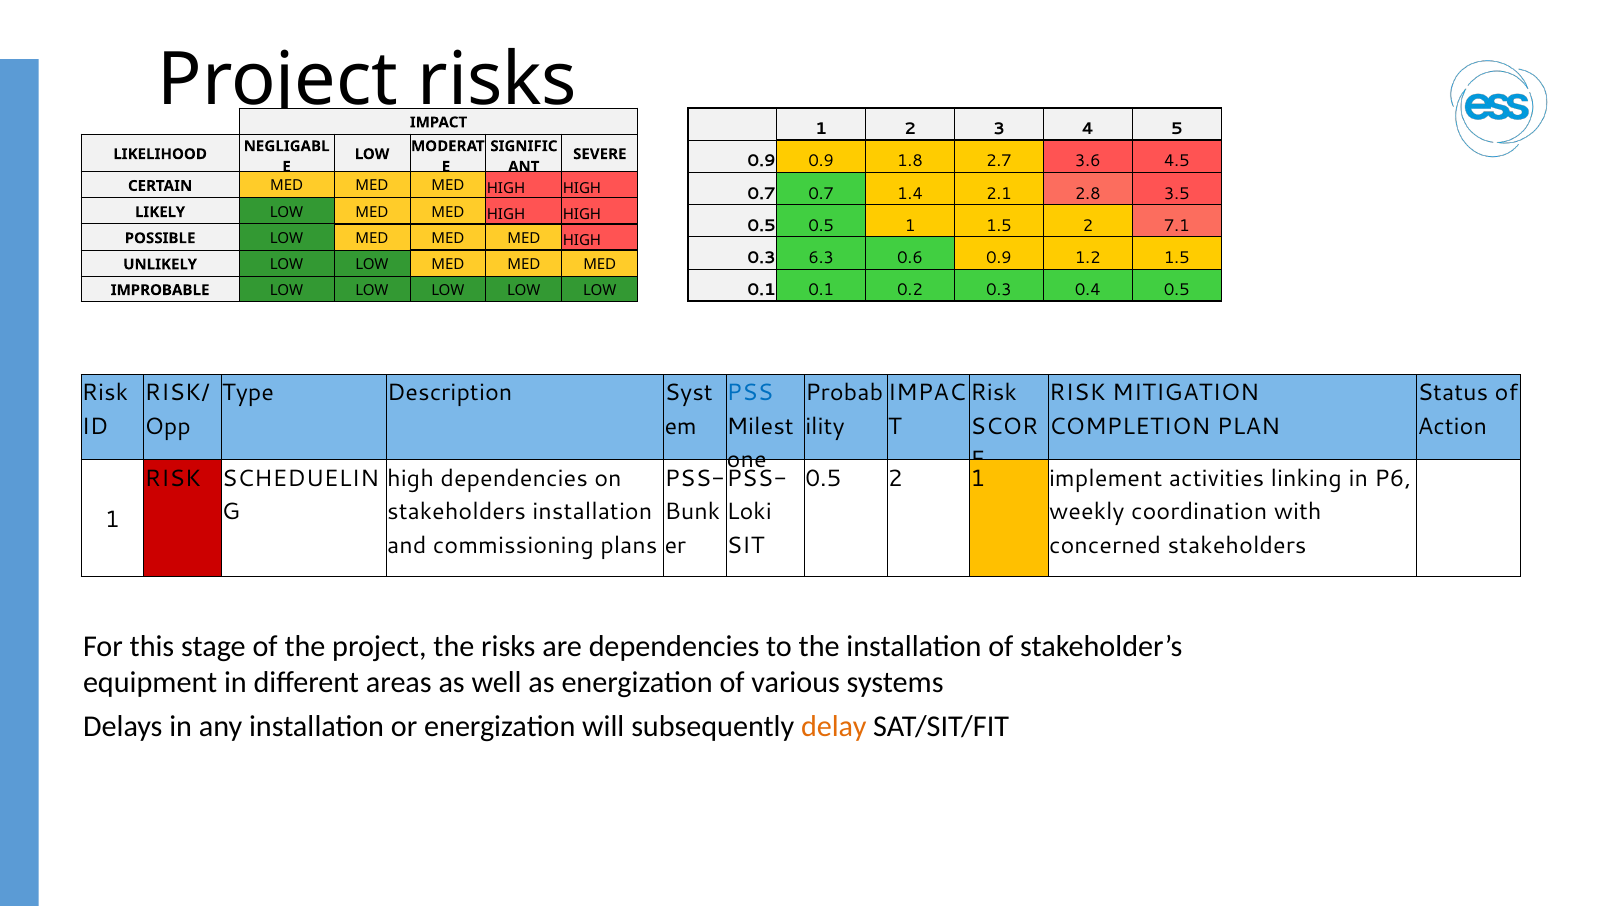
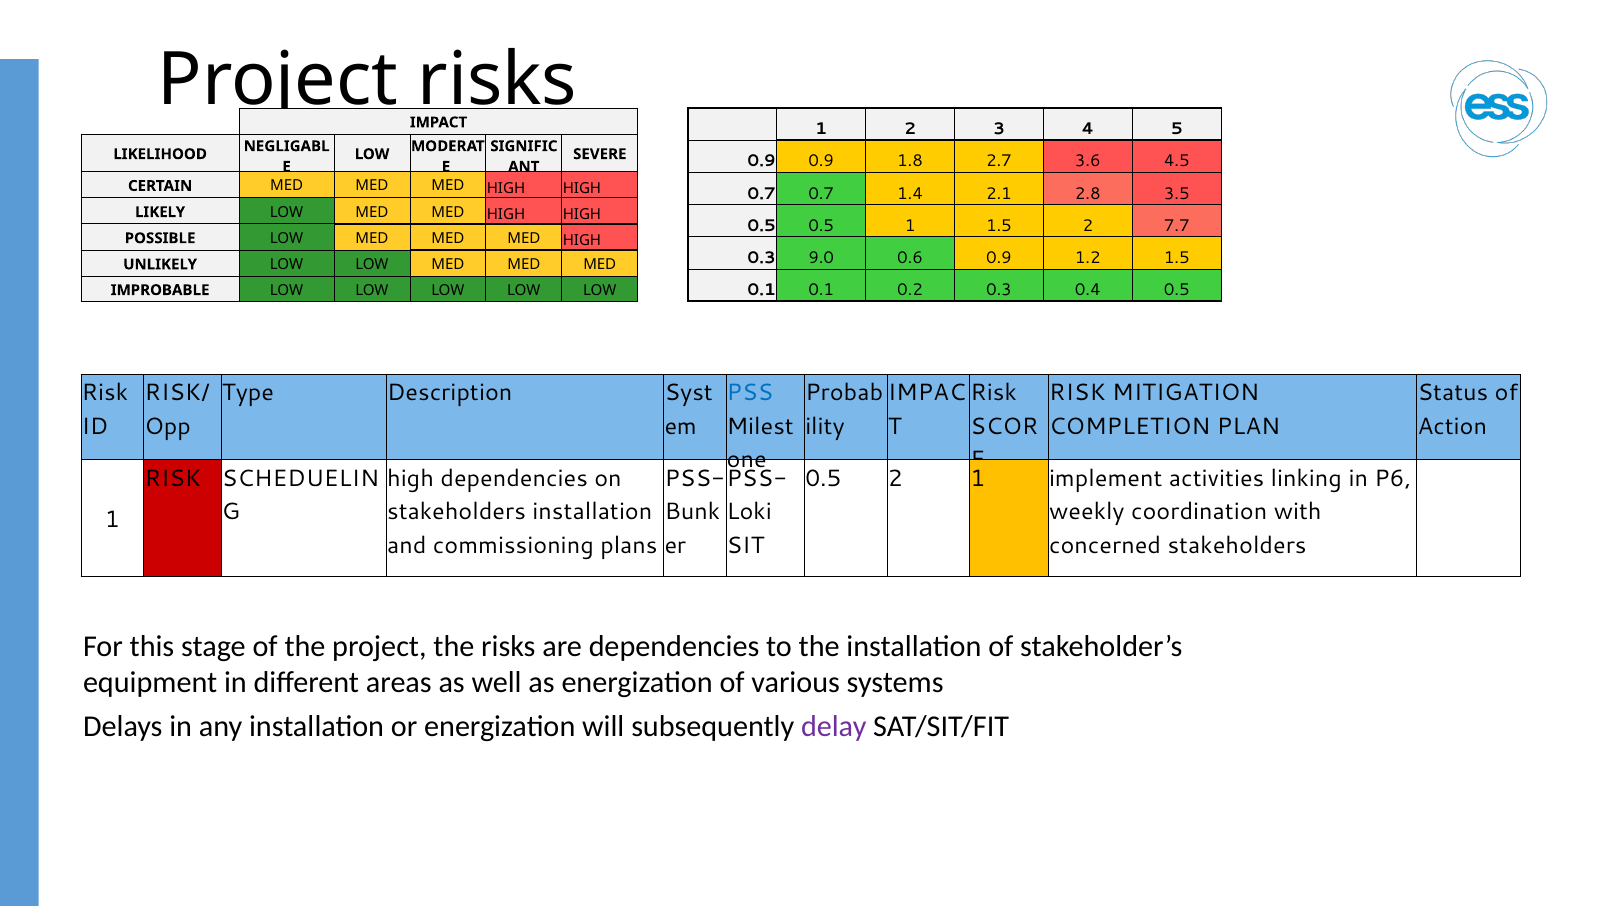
7.1: 7.1 -> 7.7 (1177, 226)
6.3: 6.3 -> 9.0 (821, 258)
delay colour: orange -> purple (834, 726)
